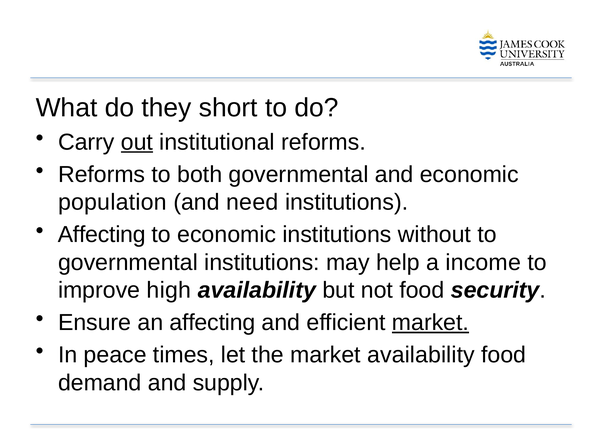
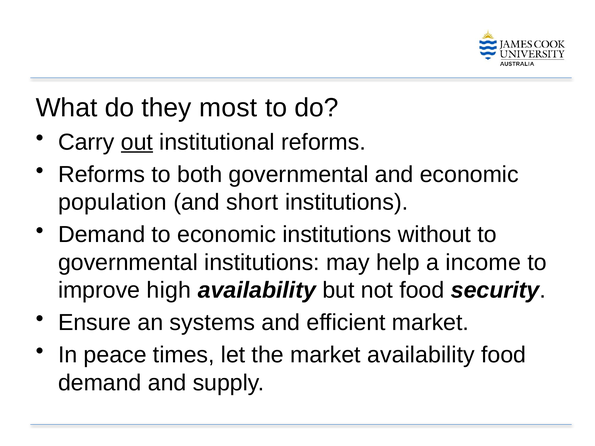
short: short -> most (228, 108)
need: need -> short (252, 202)
Affecting: Affecting -> Demand (102, 235)
an affecting: affecting -> systems (212, 323)
market underline: present -> none (430, 323)
